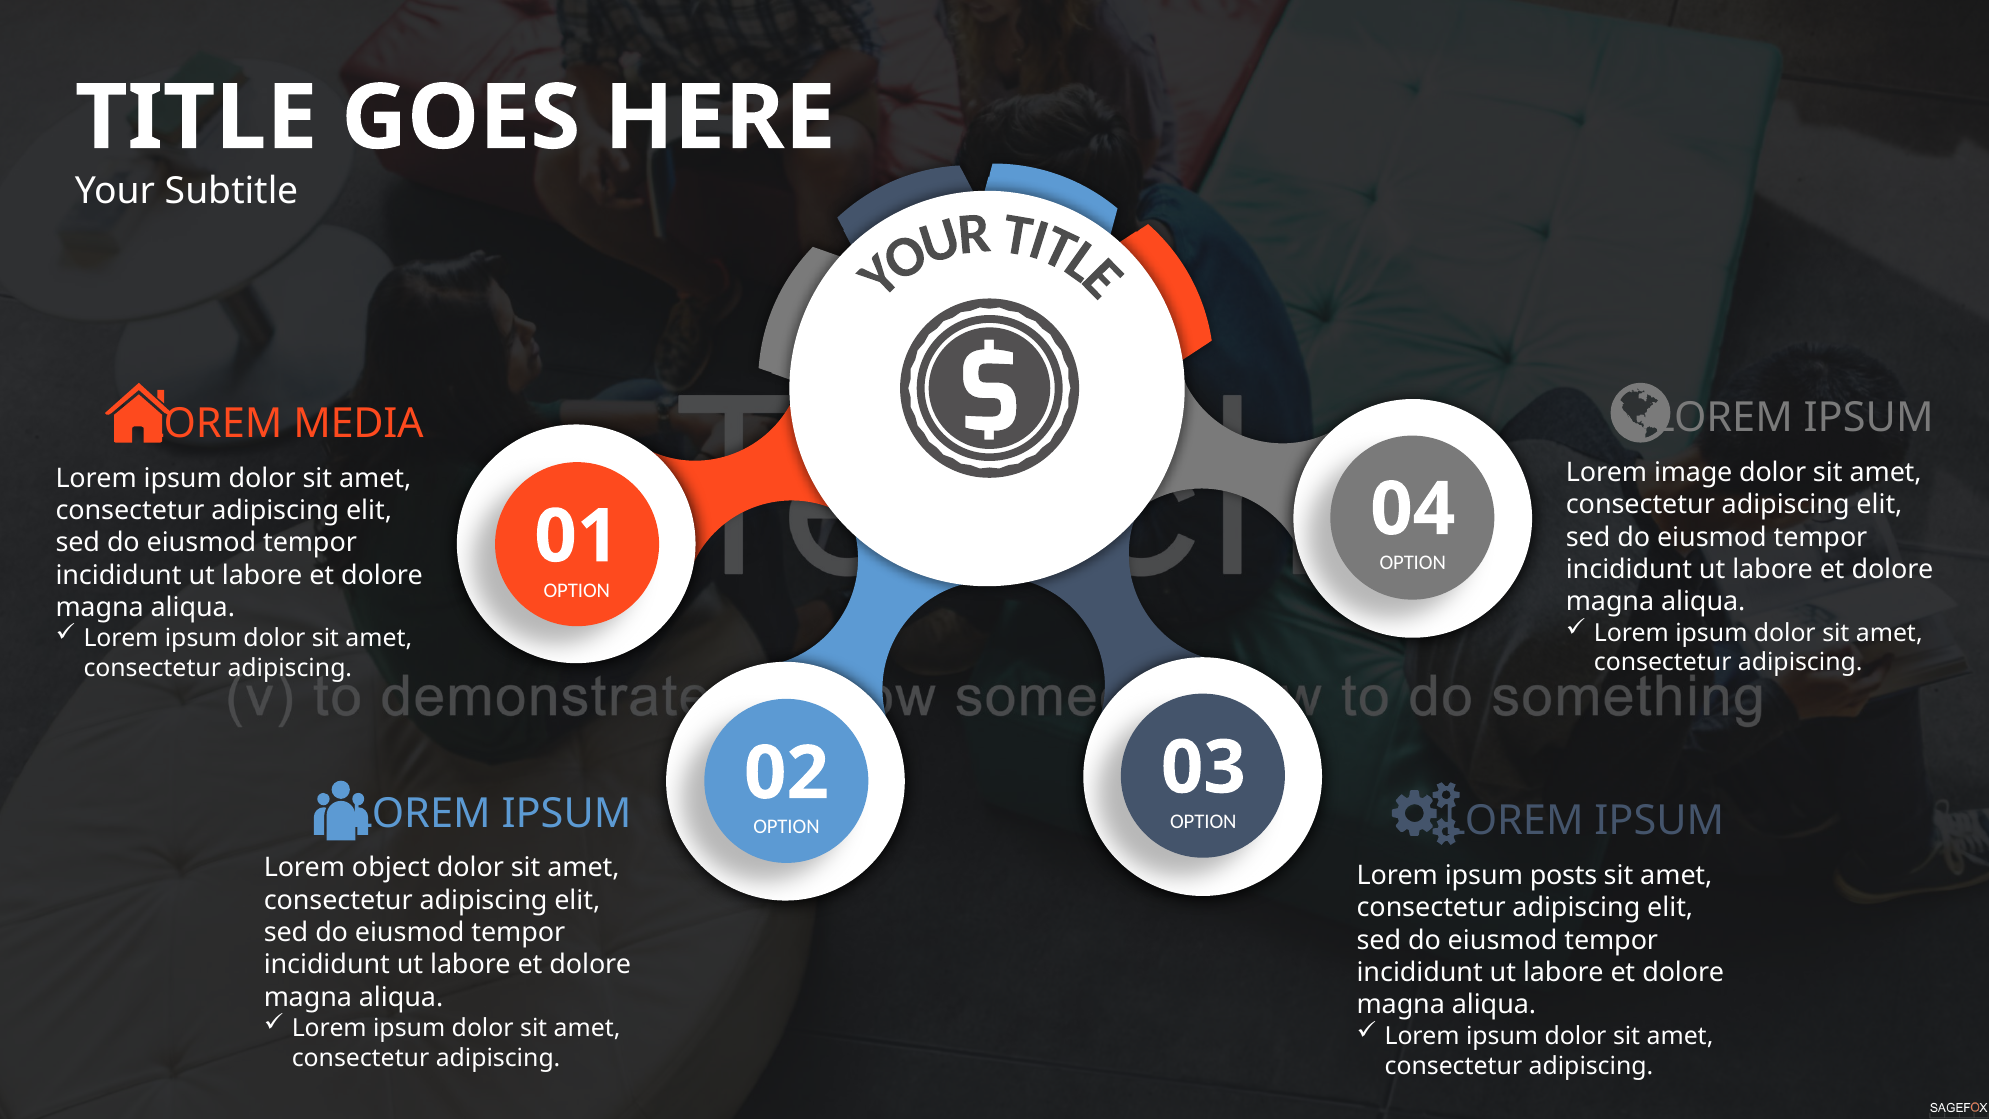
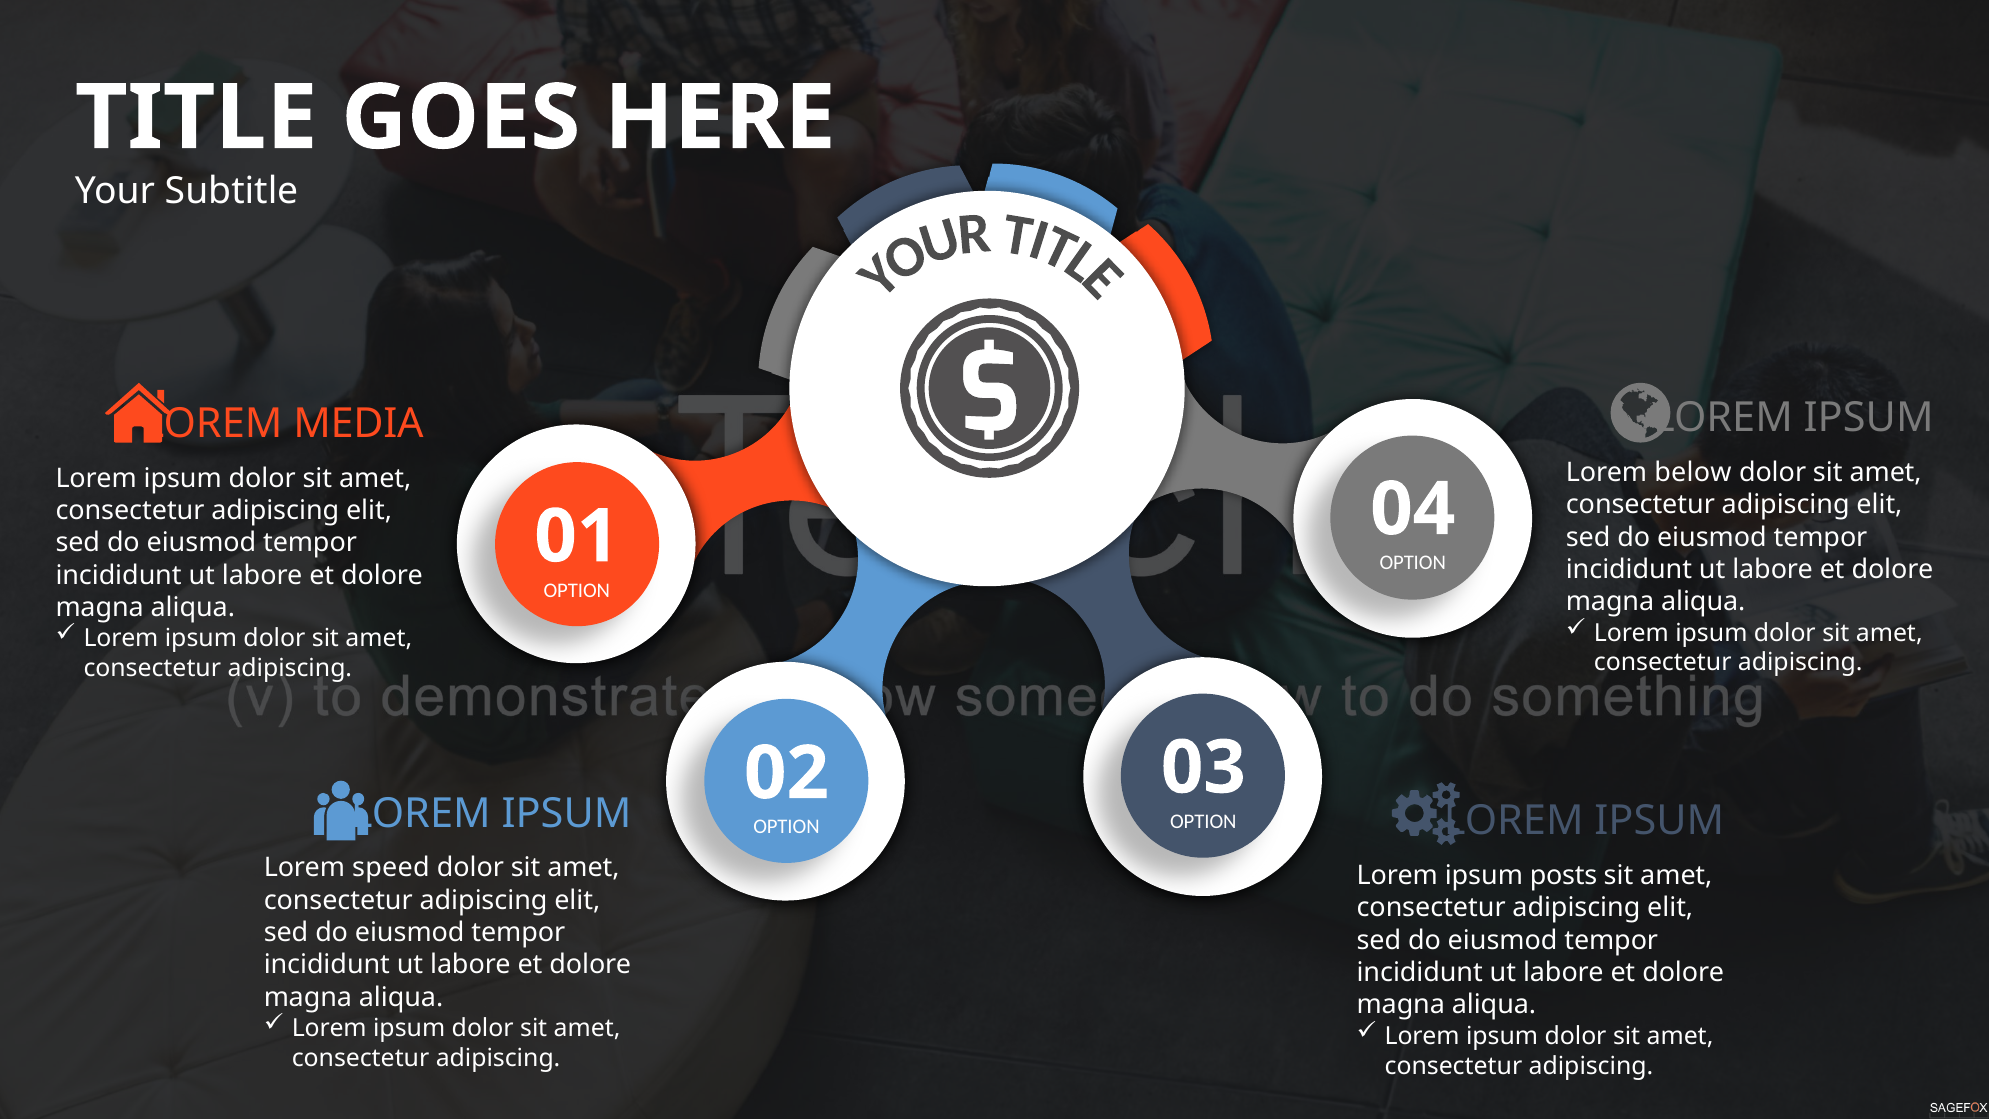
image: image -> below (1693, 472)
object: object -> speed (391, 868)
